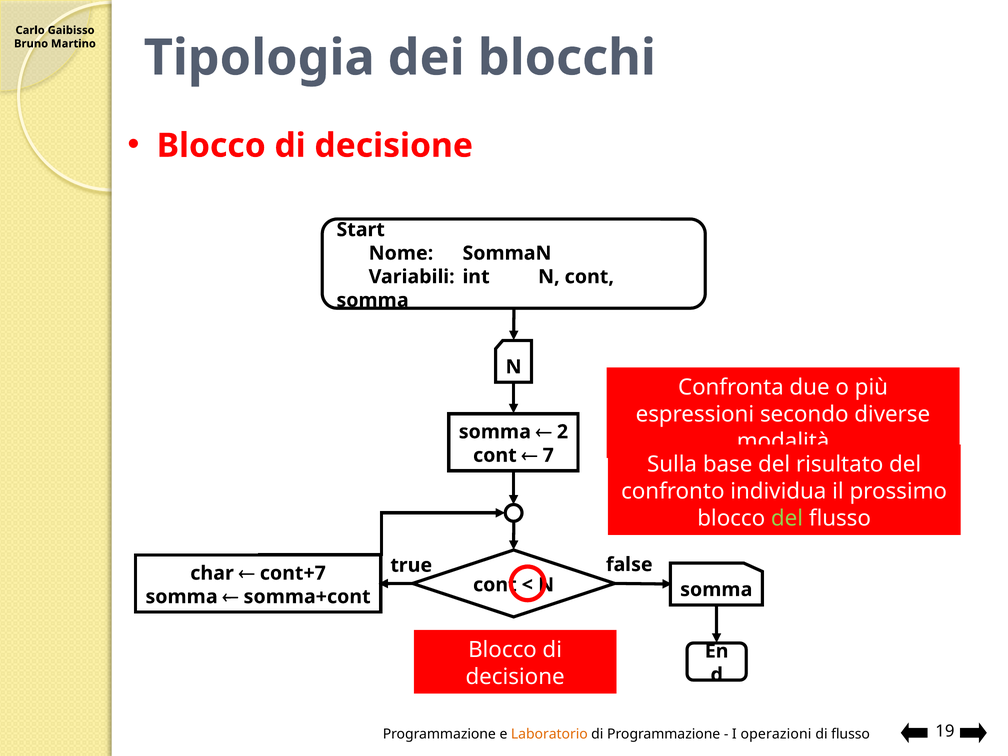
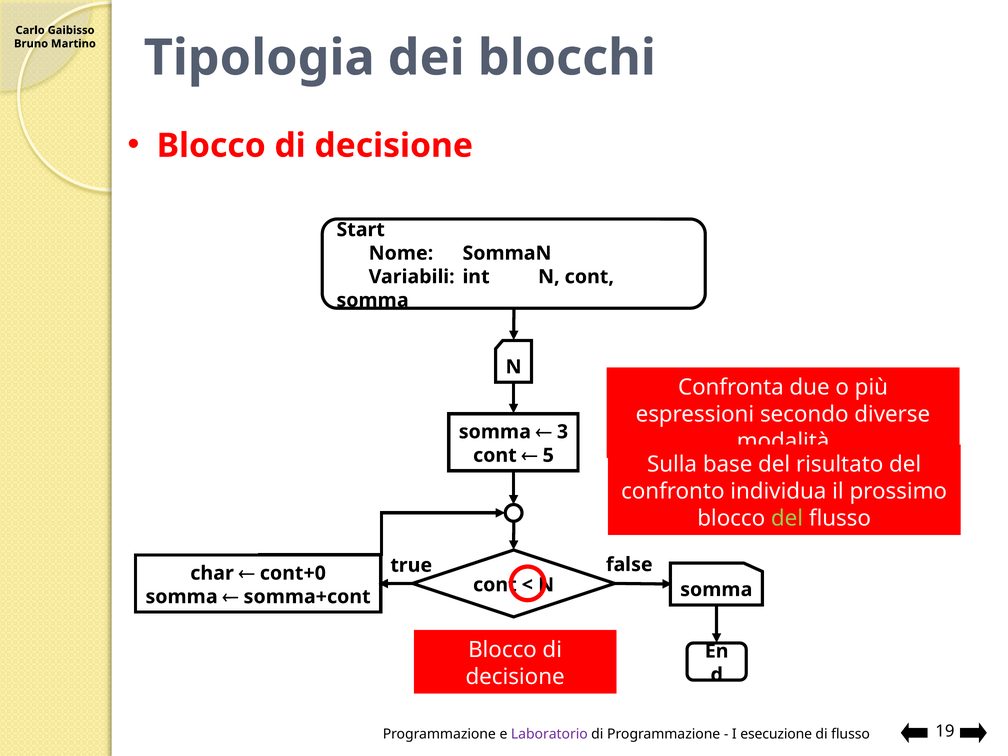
2: 2 -> 3 (563, 432)
7: 7 -> 5 (548, 455)
cont+7: cont+7 -> cont+0 (293, 573)
Laboratorio colour: orange -> purple (549, 734)
operazioni: operazioni -> esecuzione (776, 734)
